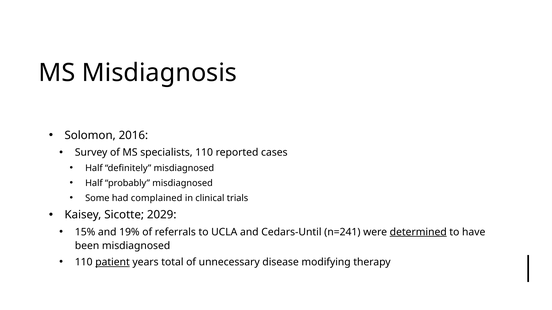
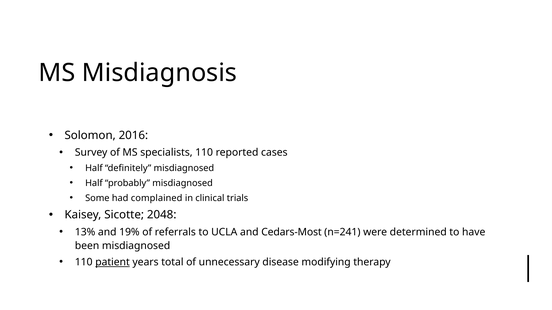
2029: 2029 -> 2048 (162, 215)
15%: 15% -> 13% (85, 232)
Cedars-Until: Cedars-Until -> Cedars-Most (291, 232)
determined underline: present -> none (418, 232)
